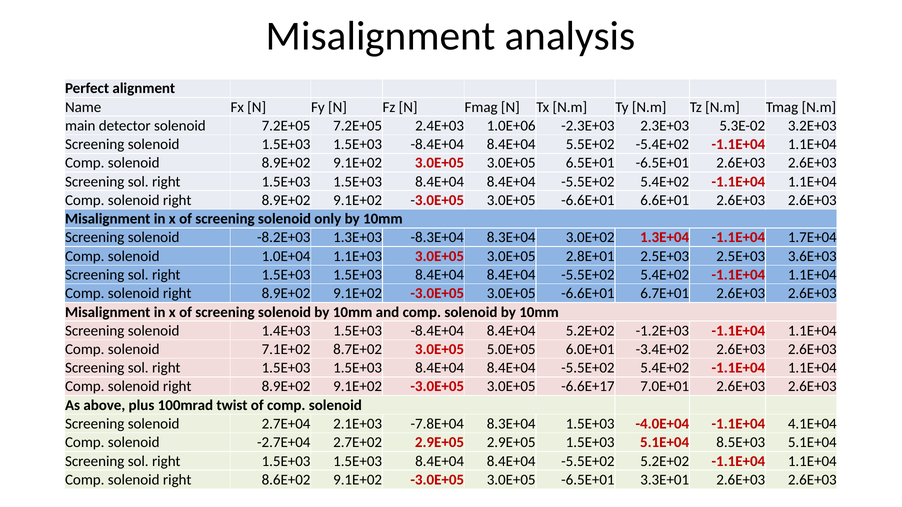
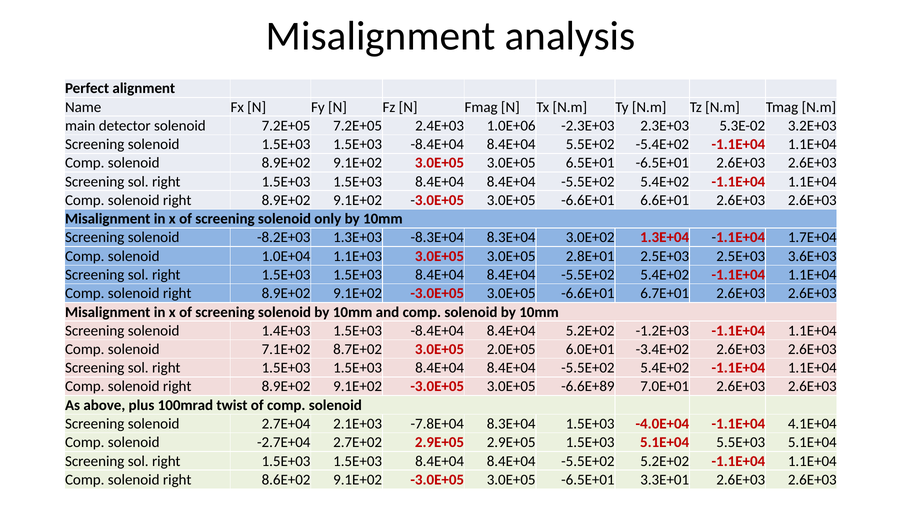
5.0E+05: 5.0E+05 -> 2.0E+05 (511, 350)
-6.6E+17: -6.6E+17 -> -6.6E+89 (588, 387)
8.5E+03: 8.5E+03 -> 5.5E+03 (741, 443)
